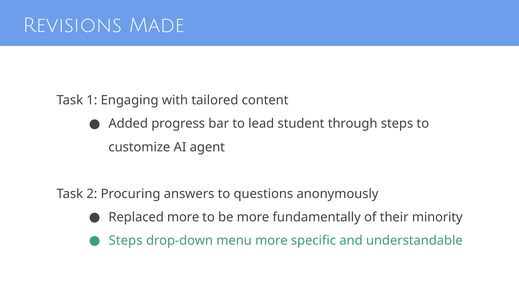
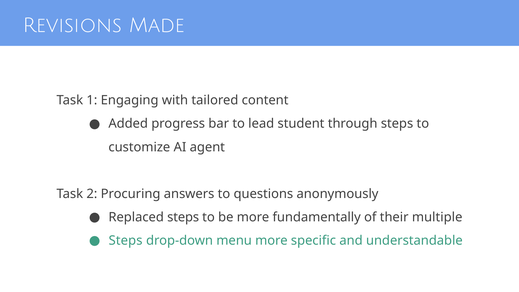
Replaced more: more -> steps (183, 217)
minority: minority -> multiple (437, 217)
